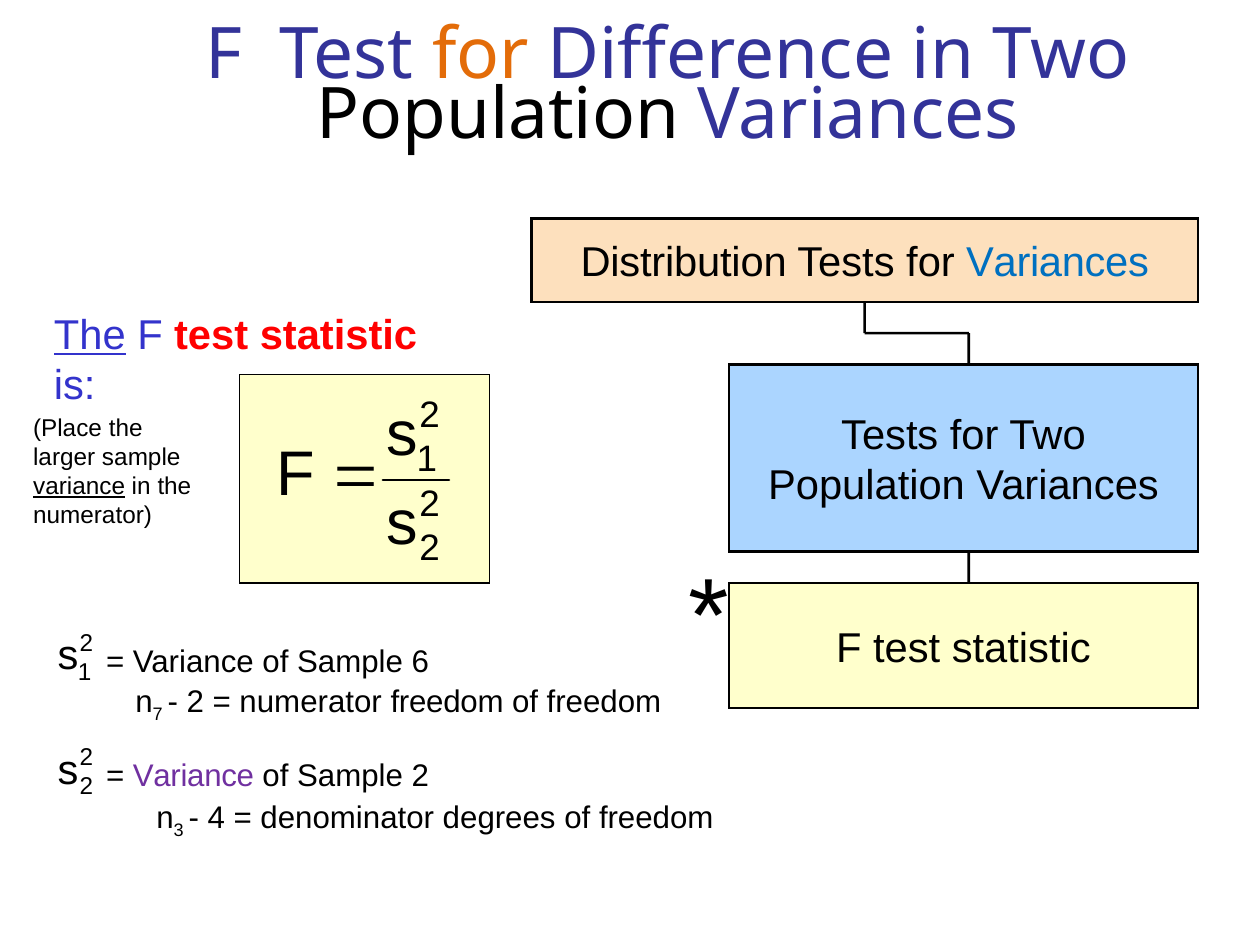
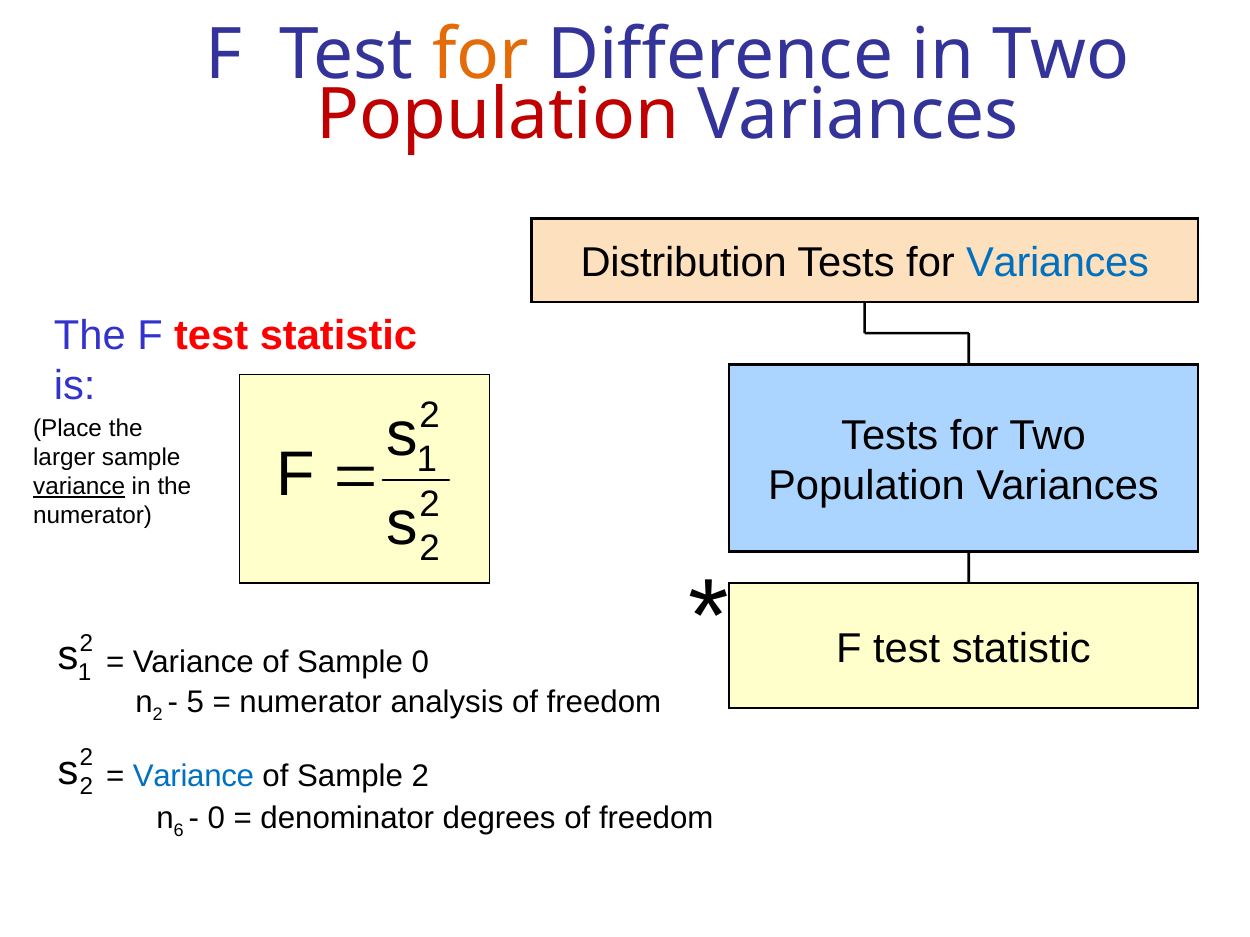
Population colour: black -> red (498, 115)
The underline: present -> none (90, 336)
Sample 6: 6 -> 0 (420, 662)
7: 7 -> 2 (158, 714)
2: 2 -> 5 (195, 702)
numerator freedom: freedom -> analysis (447, 702)
Variance colour: purple -> blue (193, 777)
3: 3 -> 6 (179, 831)
4: 4 -> 0 (216, 819)
